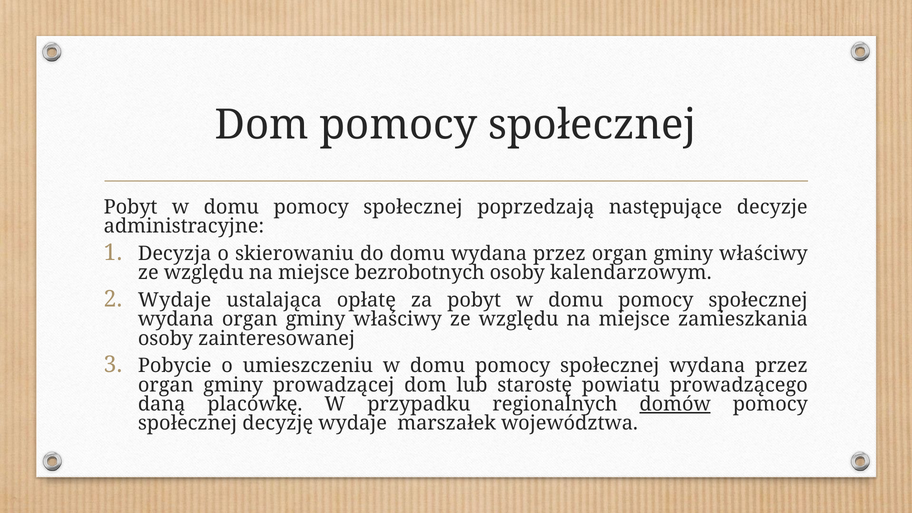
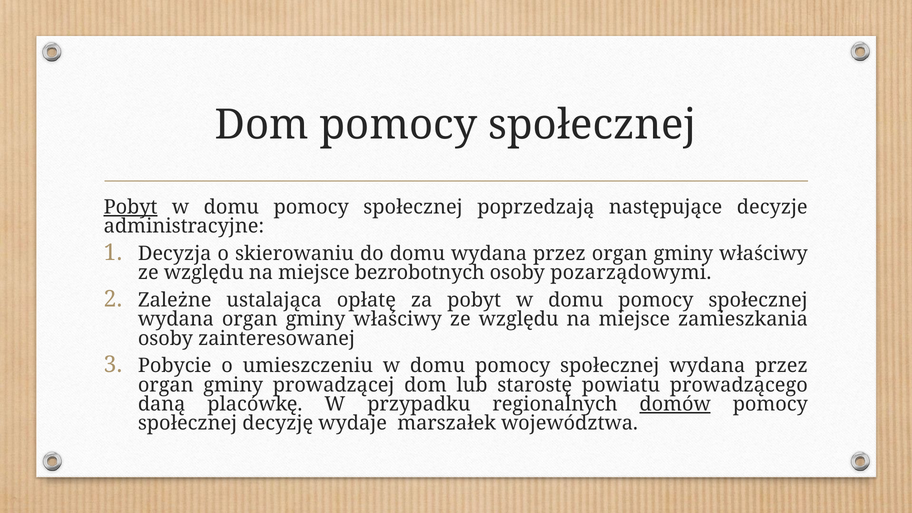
Pobyt underline: none -> present (131, 207)
kalendarzowym: kalendarzowym -> pozarządowymi (631, 273)
Wydaje: Wydaje -> Zależne (175, 300)
